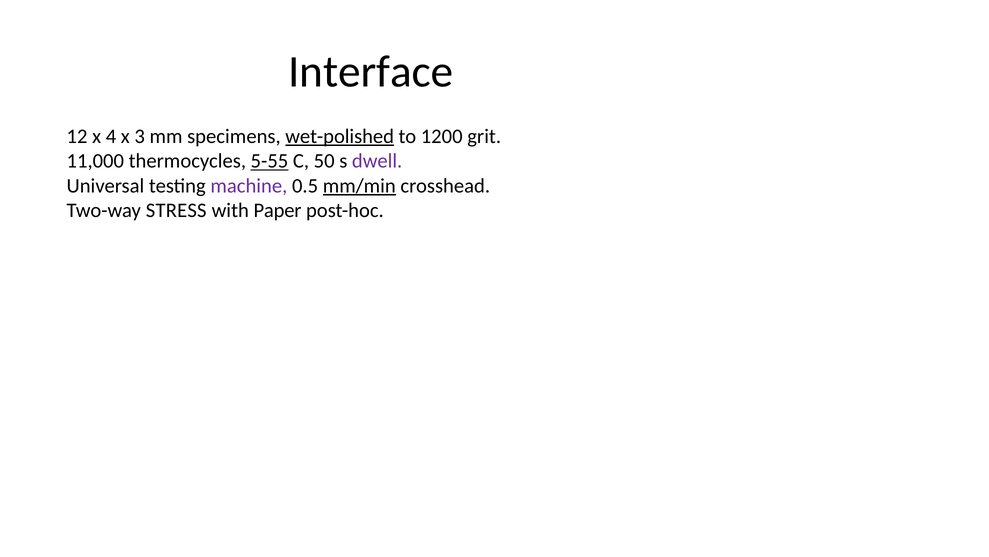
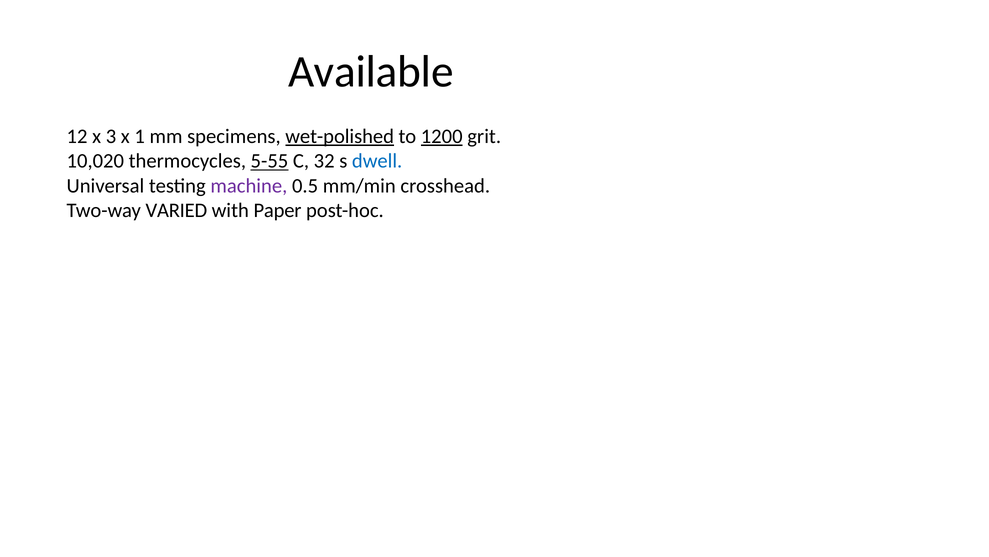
Interface: Interface -> Available (371, 72)
4: 4 -> 3 (111, 136)
3: 3 -> 1 (140, 136)
1200 underline: none -> present (442, 136)
11,000: 11,000 -> 10,020 (95, 161)
50: 50 -> 32 (324, 161)
dwell colour: purple -> blue (377, 161)
mm/min underline: present -> none (359, 186)
STRESS: STRESS -> VARIED (176, 210)
